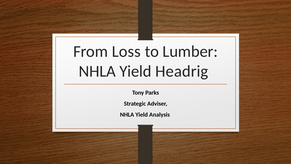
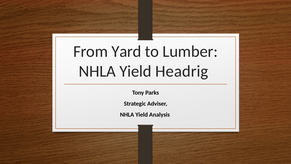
Loss: Loss -> Yard (126, 51)
